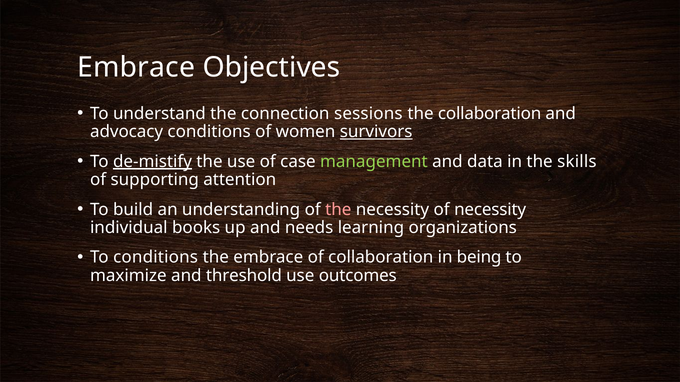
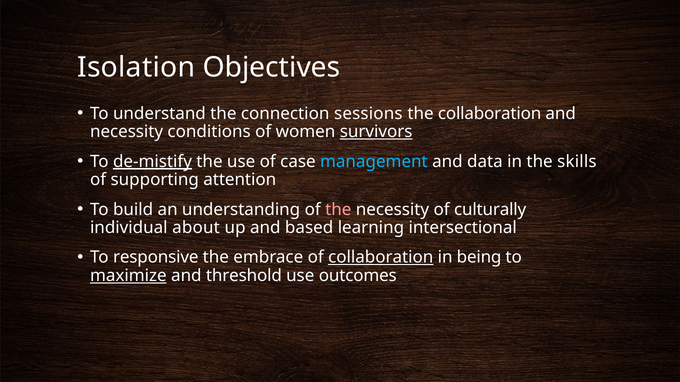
Embrace: Embrace -> Isolation (136, 68)
advocacy: advocacy -> necessity (127, 132)
management colour: light green -> light blue (374, 162)
of necessity: necessity -> culturally (490, 210)
books: books -> about (196, 228)
needs: needs -> based (309, 228)
organizations: organizations -> intersectional (463, 228)
To conditions: conditions -> responsive (156, 258)
collaboration underline: none -> present (381, 258)
maximize underline: none -> present (128, 276)
